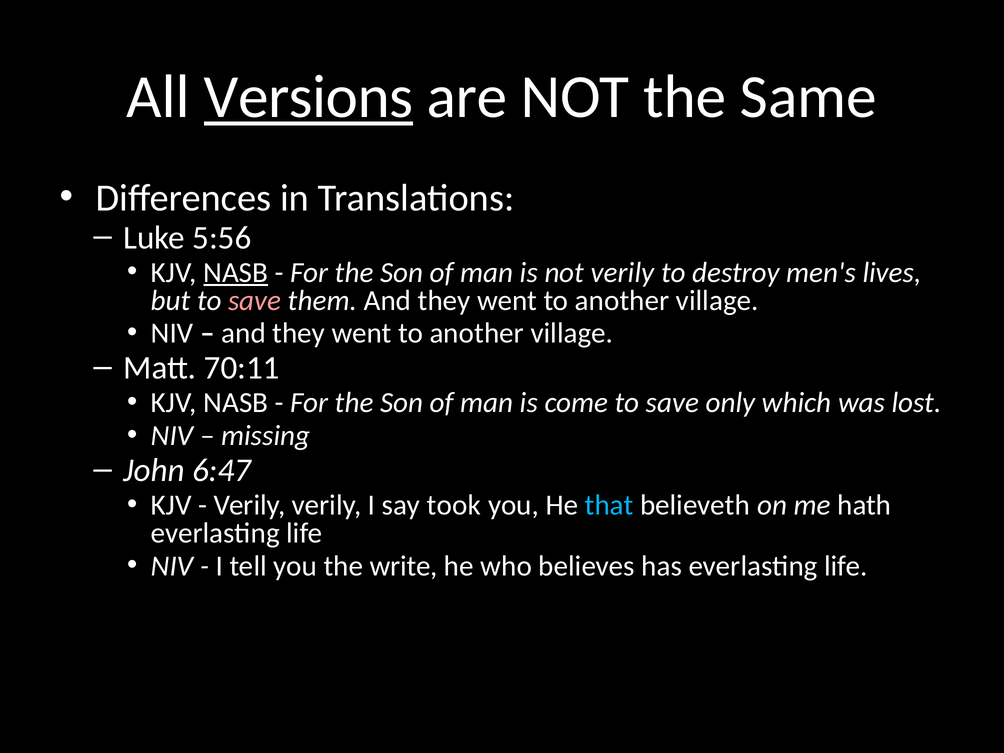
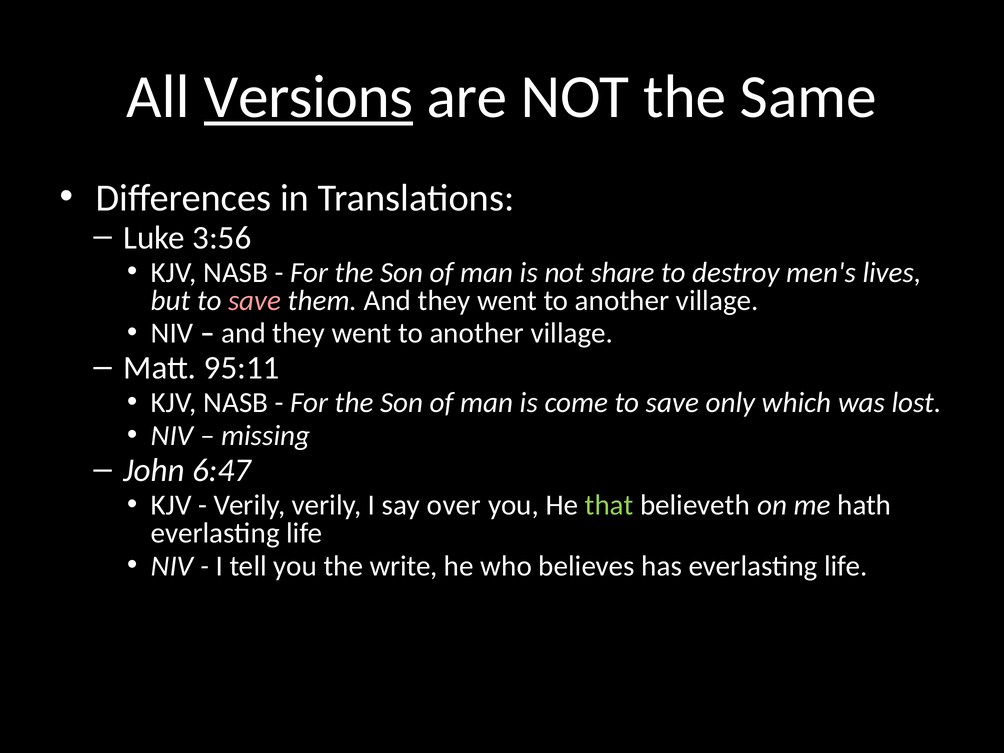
5:56: 5:56 -> 3:56 (222, 238)
NASB underline: present -> none (236, 273)
not verily: verily -> share (623, 273)
70:11: 70:11 -> 95:11 (242, 368)
took: took -> over (454, 505)
that colour: light blue -> light green (609, 505)
